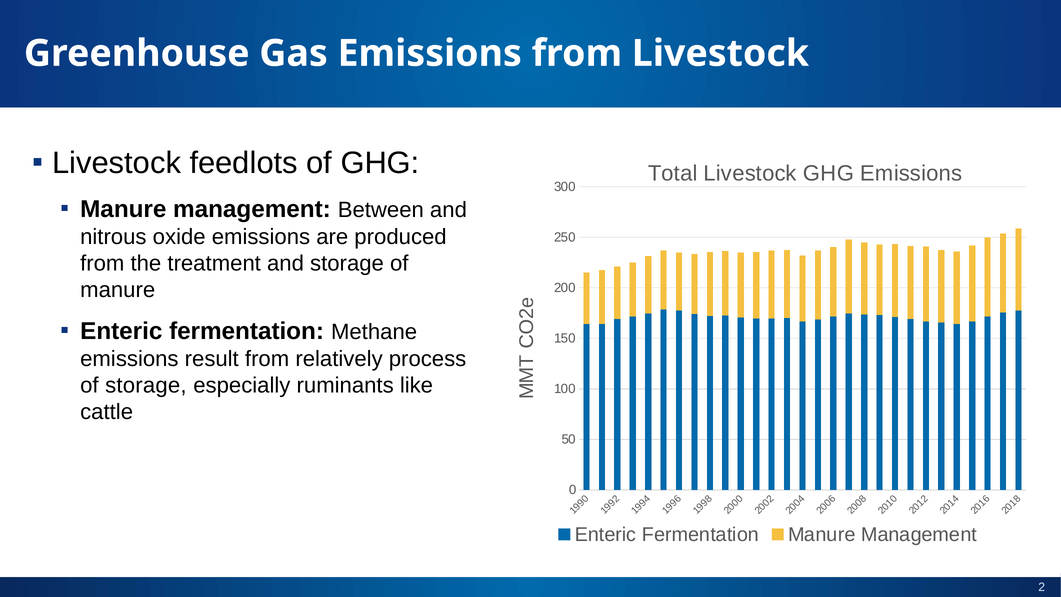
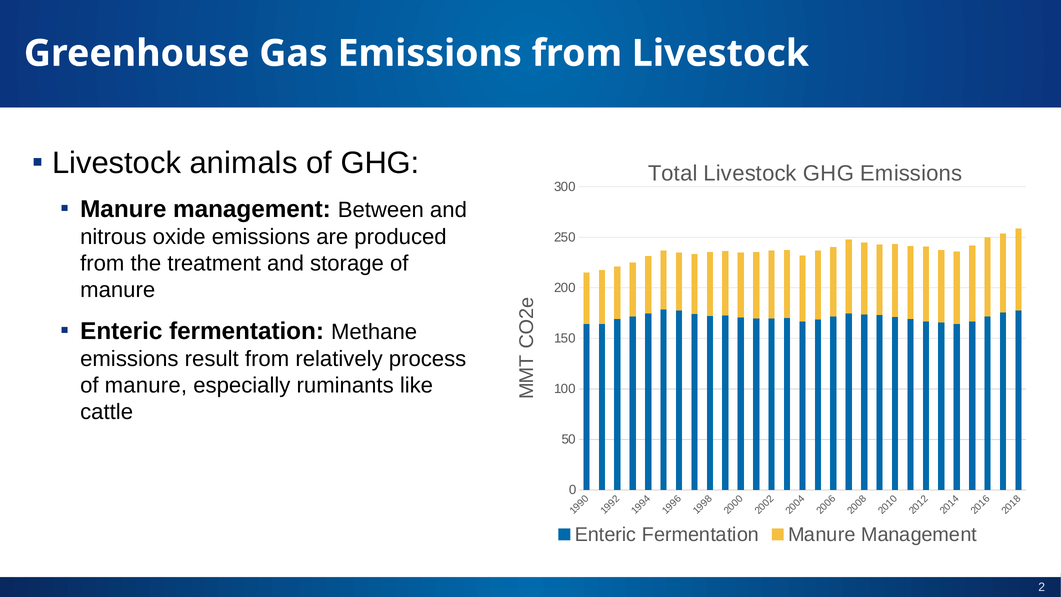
feedlots: feedlots -> animals (244, 163)
storage: storage -> manure (146, 385)
